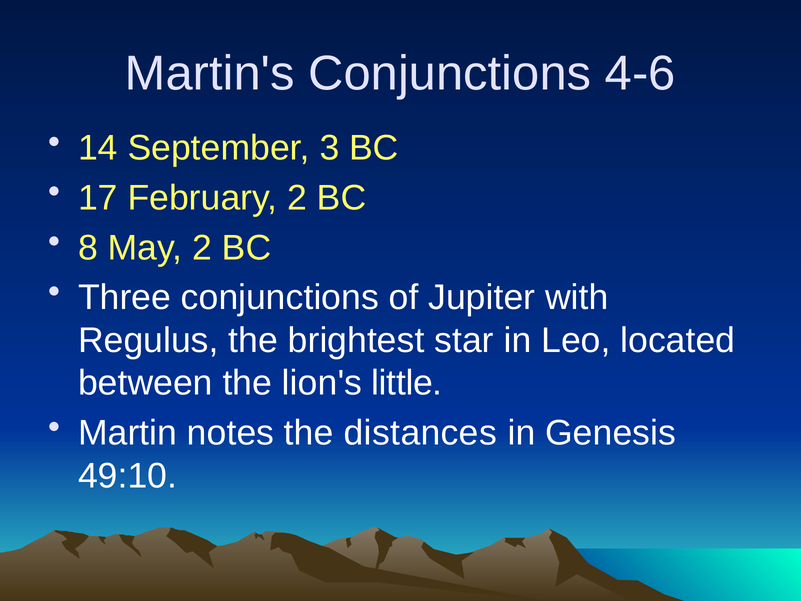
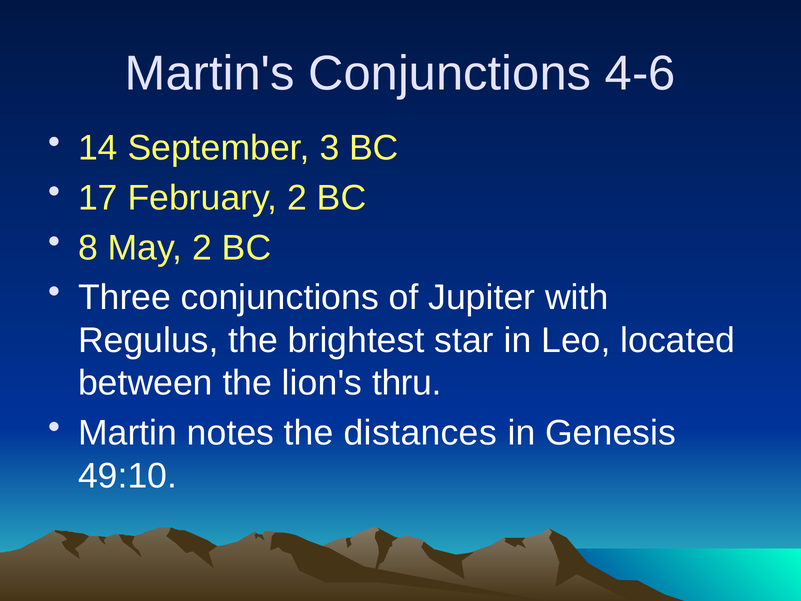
little: little -> thru (407, 383)
